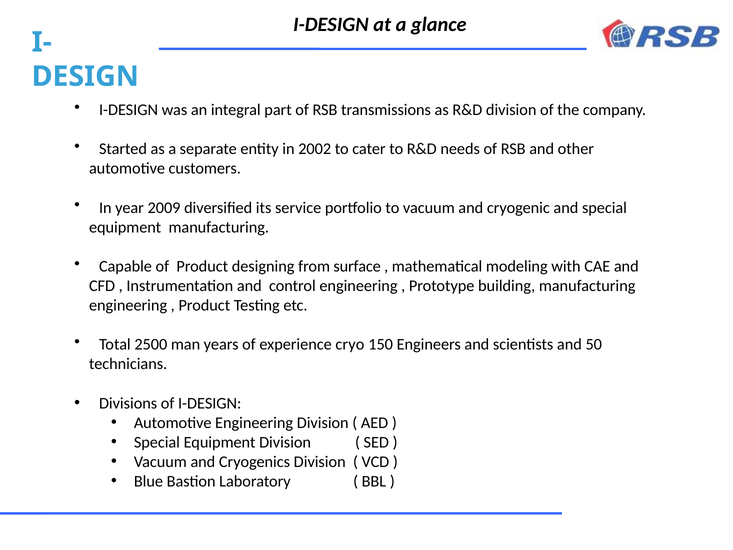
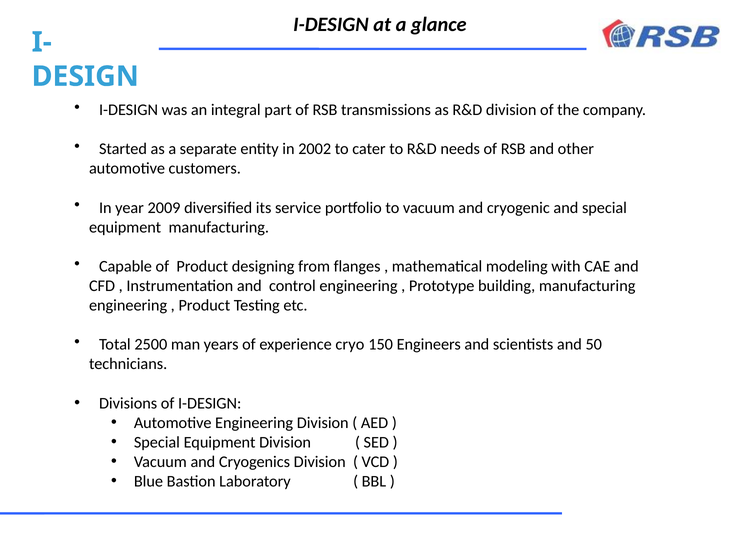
surface: surface -> flanges (357, 266)
